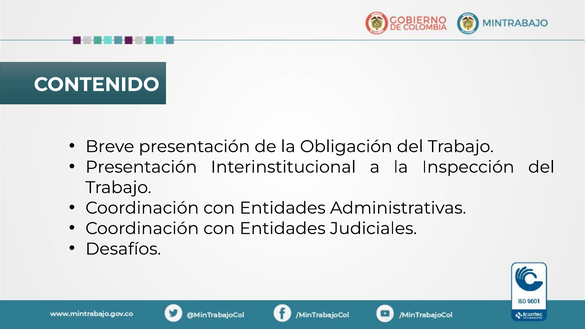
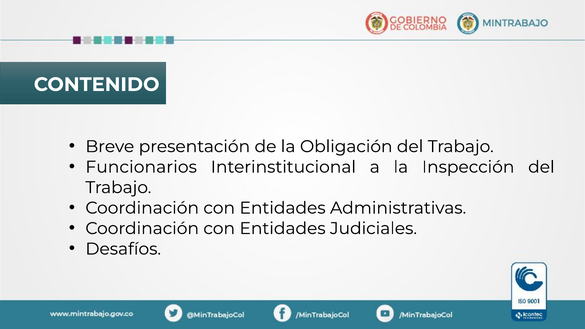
Presentación: Presentación -> Funcionarios (141, 167)
